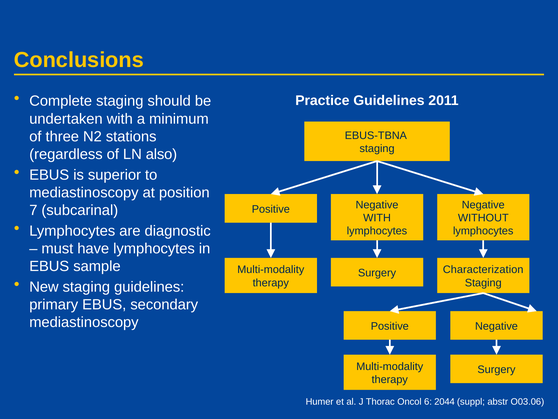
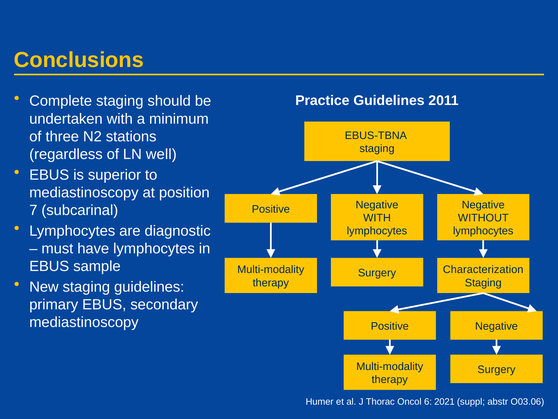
also: also -> well (161, 154)
2044: 2044 -> 2021 (444, 401)
